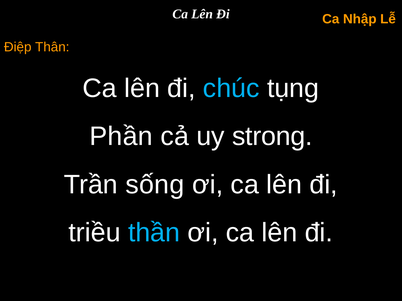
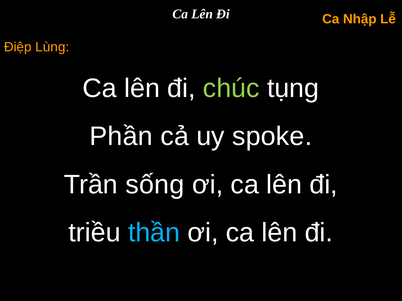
Thân: Thân -> Lùng (52, 47)
chúc colour: light blue -> light green (231, 88)
strong: strong -> spoke (272, 137)
